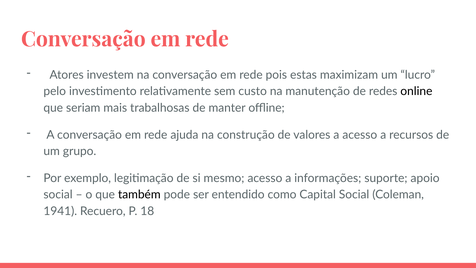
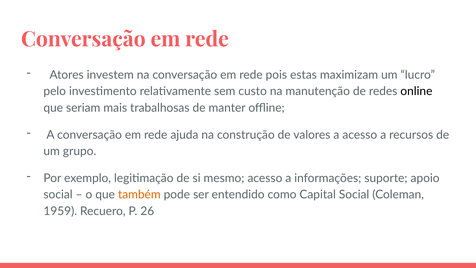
também colour: black -> orange (139, 194)
1941: 1941 -> 1959 (60, 211)
18: 18 -> 26 (147, 211)
